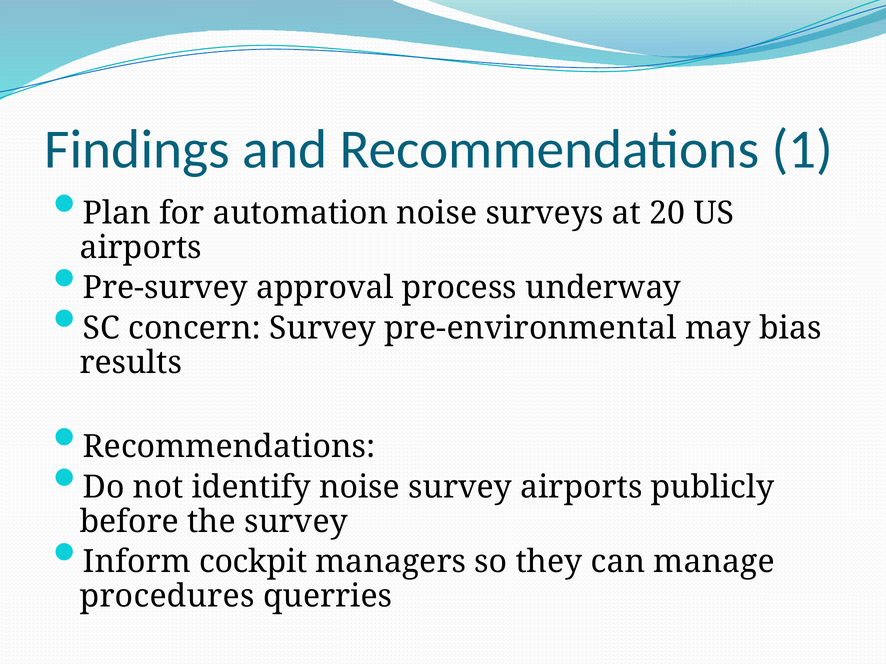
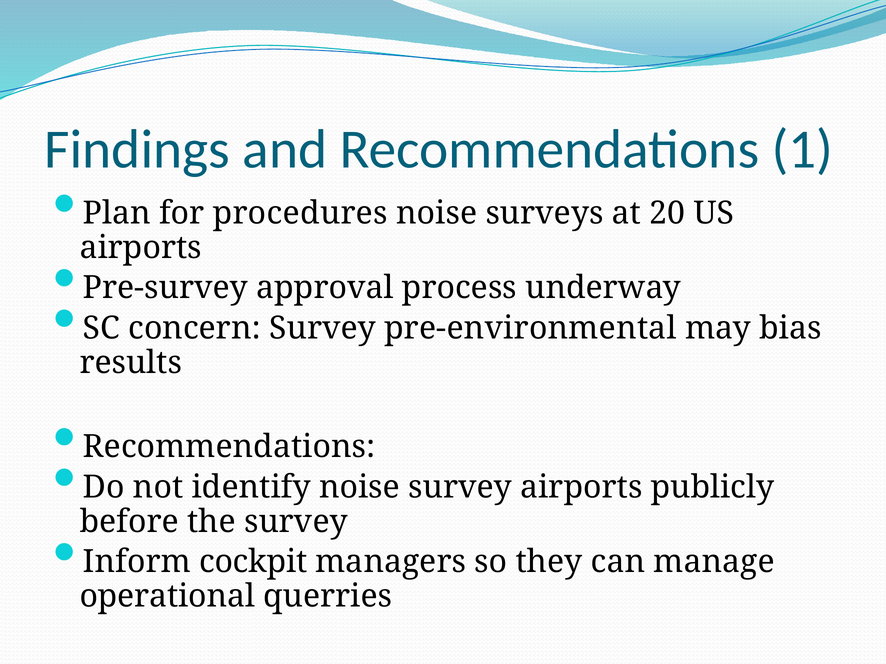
automation: automation -> procedures (300, 213)
procedures: procedures -> operational (167, 597)
